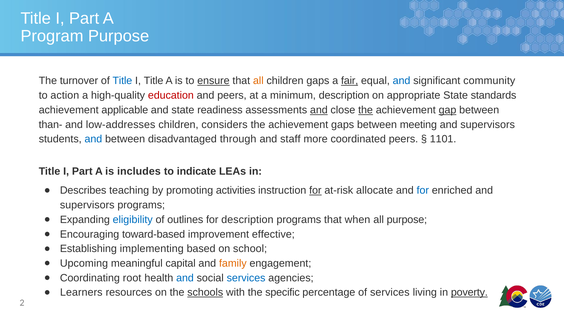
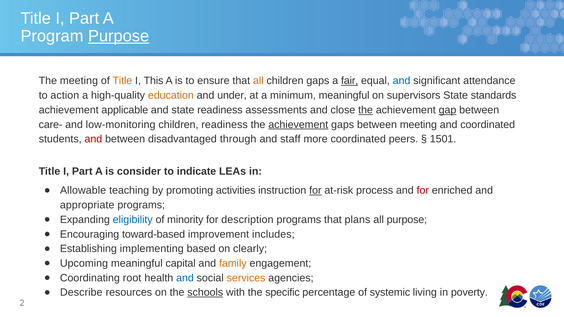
Purpose underline: none -> present (119, 36)
The turnover: turnover -> meeting (79, 81)
Title colour: blue -> orange (122, 81)
I Title: Title -> This (154, 81)
ensure underline: present -> none (213, 81)
community: community -> attendance (489, 81)
education colour: red -> orange (171, 95)
and peers: peers -> under (232, 95)
minimum description: description -> meaningful (344, 95)
appropriate: appropriate -> supervisors (414, 95)
and underline: present -> none (319, 110)
than-: than- -> care- (51, 125)
low-addresses: low-addresses -> low-monitoring (121, 125)
children considers: considers -> readiness (225, 125)
achievement underline: none -> present (298, 125)
supervisors: supervisors -> coordinated (488, 125)
and colour: blue -> red (93, 139)
1101: 1101 -> 1501 (443, 139)
includes: includes -> consider (139, 171)
Describes: Describes -> Allowable (83, 191)
allocate: allocate -> process (375, 191)
for colour: blue -> red (423, 191)
supervisors: supervisors -> appropriate (87, 205)
outlines: outlines -> minority (185, 220)
when: when -> plans (357, 220)
effective: effective -> includes (273, 234)
school: school -> clearly (250, 249)
services colour: blue -> orange (246, 278)
Learners: Learners -> Describe (81, 293)
of services: services -> systemic (390, 293)
poverty underline: present -> none (469, 293)
